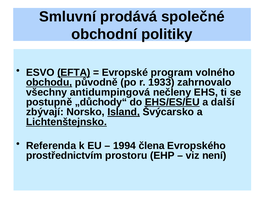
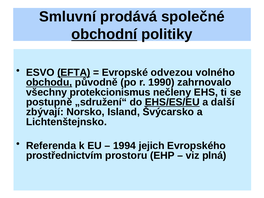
obchodní underline: none -> present (104, 34)
program: program -> odvezou (172, 73)
1933: 1933 -> 1990 (161, 82)
antidumpingová: antidumpingová -> protekcionismus (110, 92)
„důchody“: „důchody“ -> „sdružení“ (101, 102)
Island underline: present -> none (124, 112)
Lichtenštejnsko underline: present -> none (66, 122)
člena: člena -> jejich (152, 146)
není: není -> plná (214, 156)
